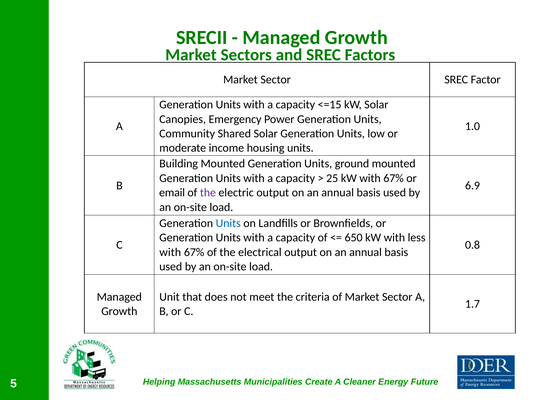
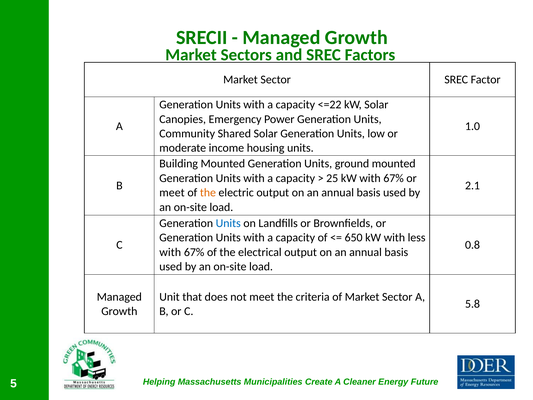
<=15: <=15 -> <=22 (330, 105)
6.9: 6.9 -> 2.1 (472, 185)
email: email -> meet (172, 193)
the colour: purple -> orange (208, 193)
1.7: 1.7 -> 5.8 (472, 304)
